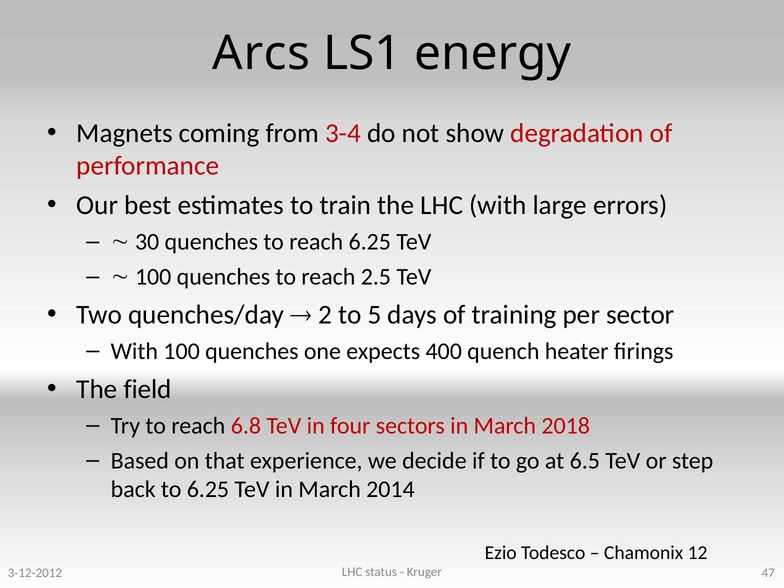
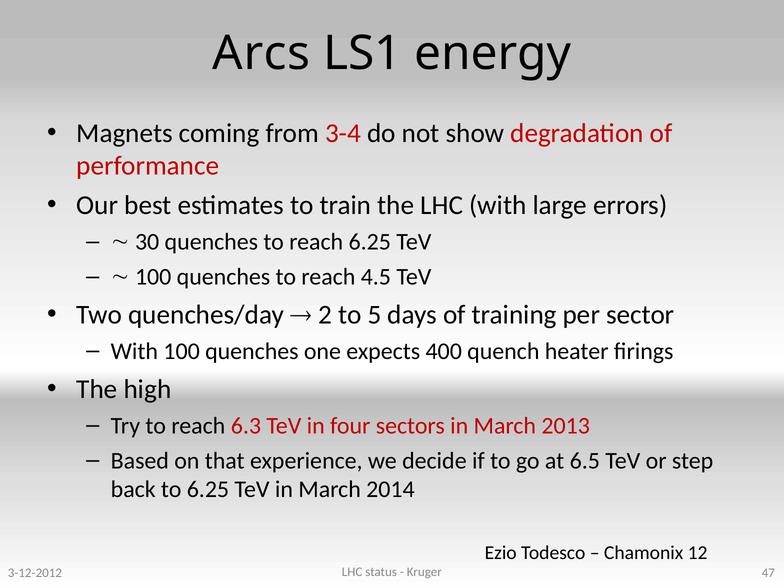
2.5: 2.5 -> 4.5 (376, 277)
field: field -> high (147, 389)
6.8: 6.8 -> 6.3 (246, 426)
2018: 2018 -> 2013 (566, 426)
